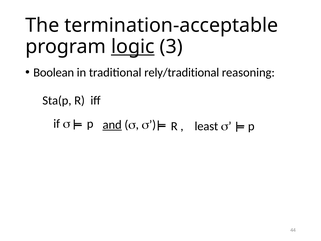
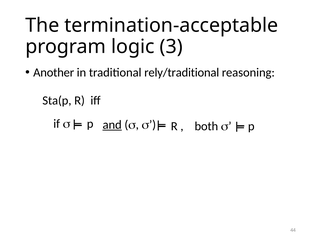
logic underline: present -> none (133, 47)
Boolean: Boolean -> Another (54, 72)
least: least -> both (206, 126)
